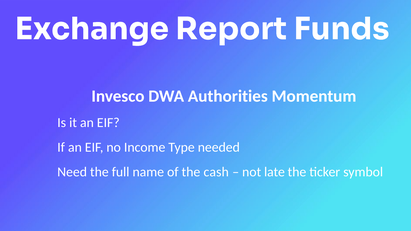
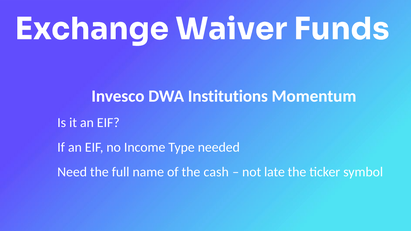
Report: Report -> Waiver (231, 29)
Authorities: Authorities -> Institutions (228, 96)
